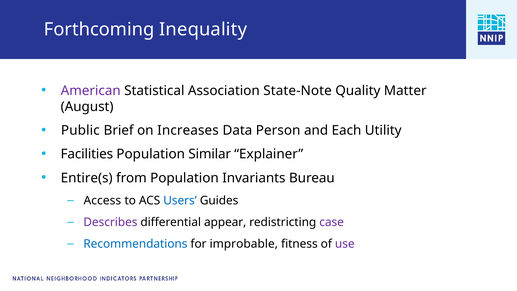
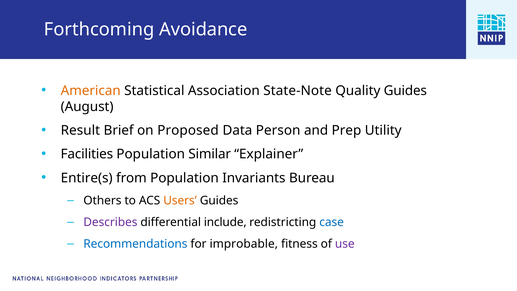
Inequality: Inequality -> Avoidance (203, 29)
American colour: purple -> orange (91, 91)
Quality Matter: Matter -> Guides (405, 91)
Public: Public -> Result (80, 130)
Increases: Increases -> Proposed (188, 130)
Each: Each -> Prep (346, 130)
Access: Access -> Others (102, 200)
Users colour: blue -> orange (180, 200)
appear: appear -> include (225, 222)
case colour: purple -> blue (332, 222)
